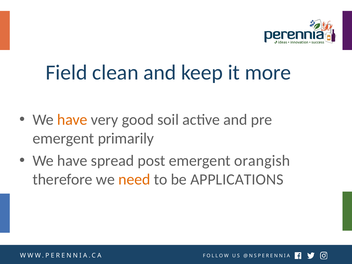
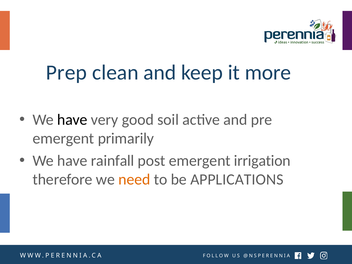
Field: Field -> Prep (66, 73)
have colour: orange -> black (72, 120)
spread: spread -> rainfall (113, 161)
orangish: orangish -> irrigation (262, 161)
